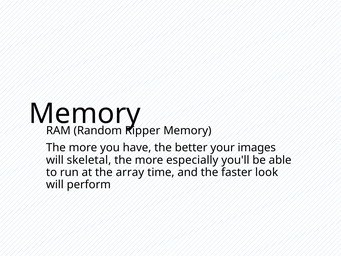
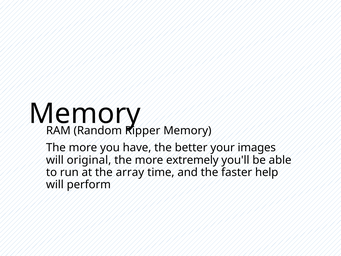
skeletal: skeletal -> original (89, 160)
especially: especially -> extremely (192, 160)
look: look -> help (267, 172)
